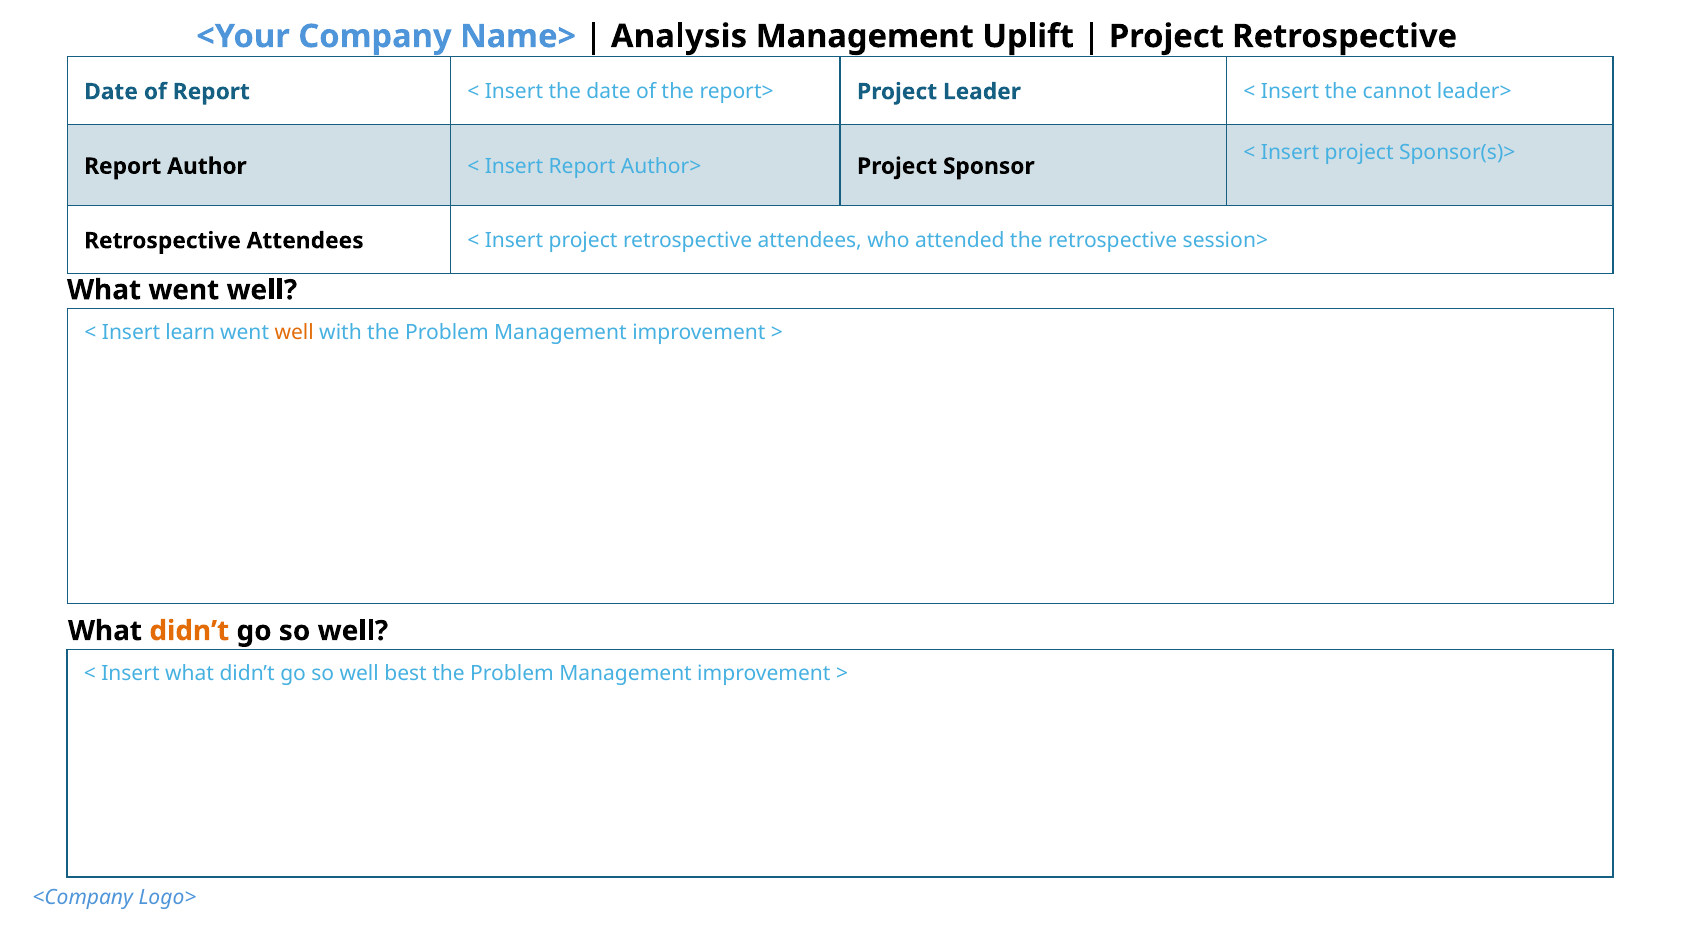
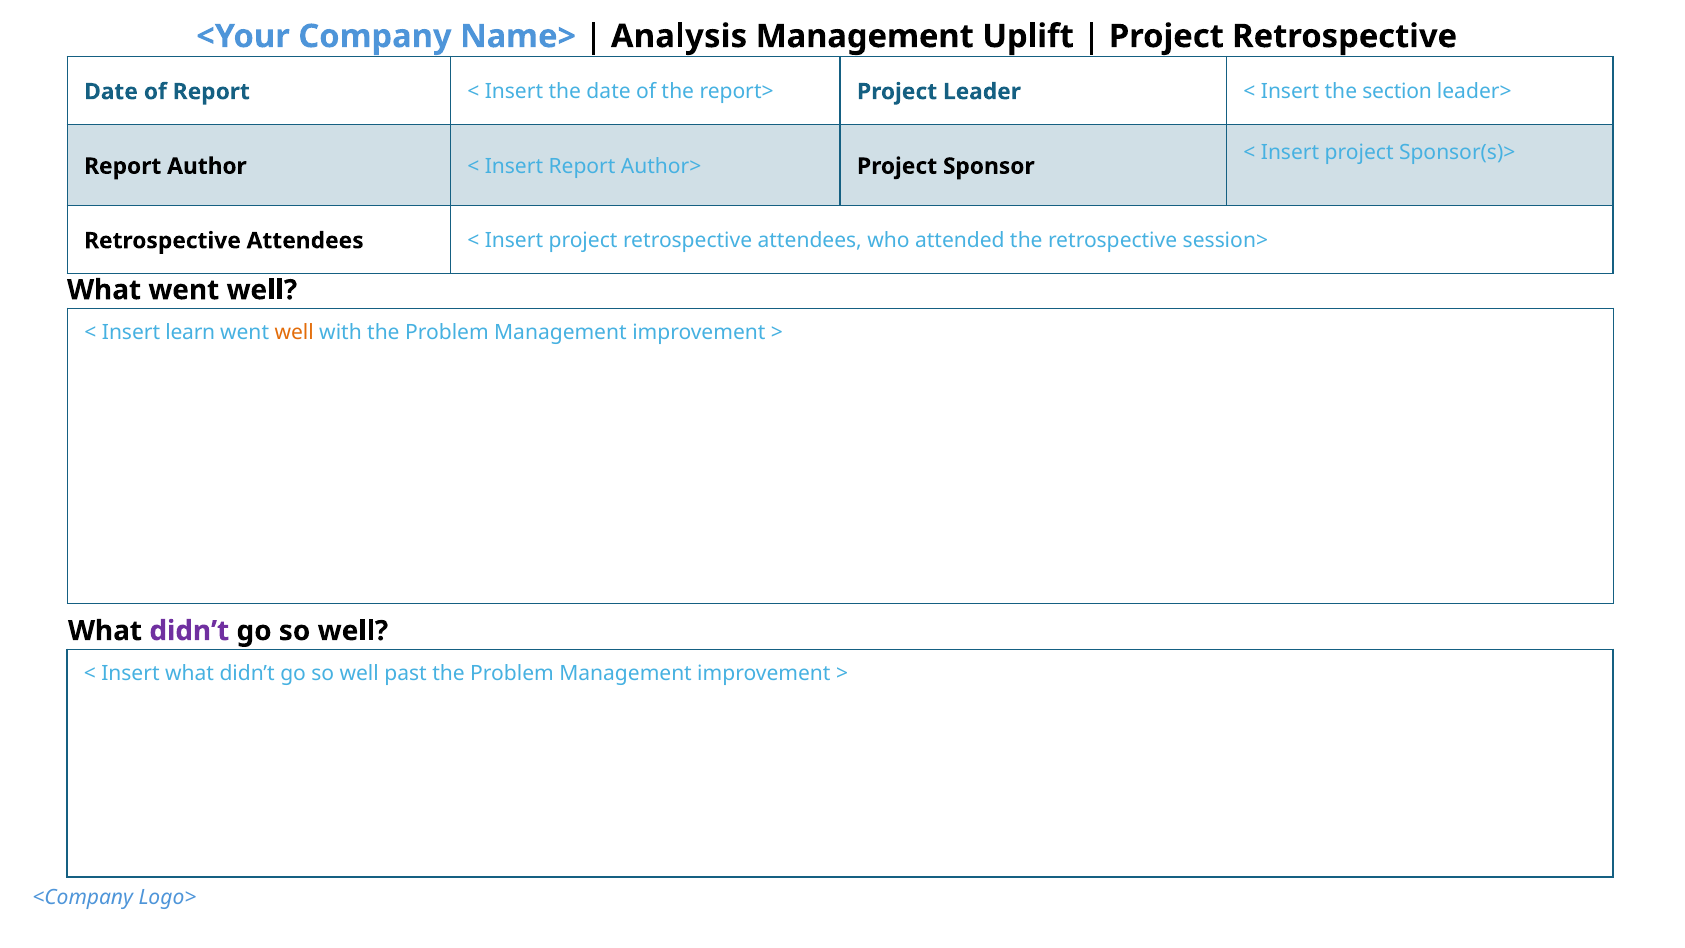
cannot: cannot -> section (1397, 92)
didn’t colour: orange -> purple (189, 631)
best: best -> past (406, 673)
